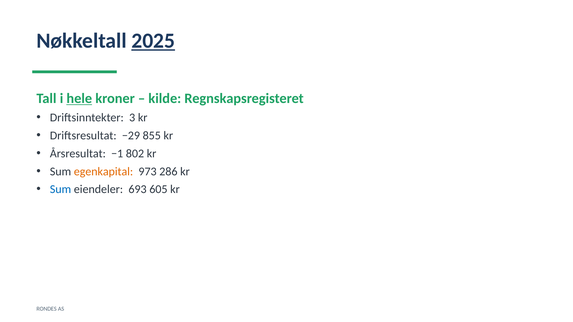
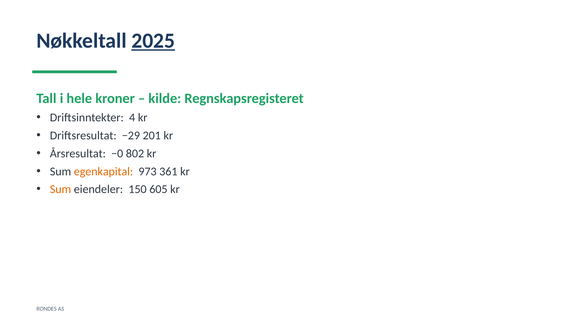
hele underline: present -> none (79, 99)
3: 3 -> 4 (132, 118)
855: 855 -> 201 (152, 136)
−1: −1 -> −0 (117, 154)
286: 286 -> 361 (168, 172)
Sum colour: blue -> orange (61, 189)
693: 693 -> 150 (138, 189)
